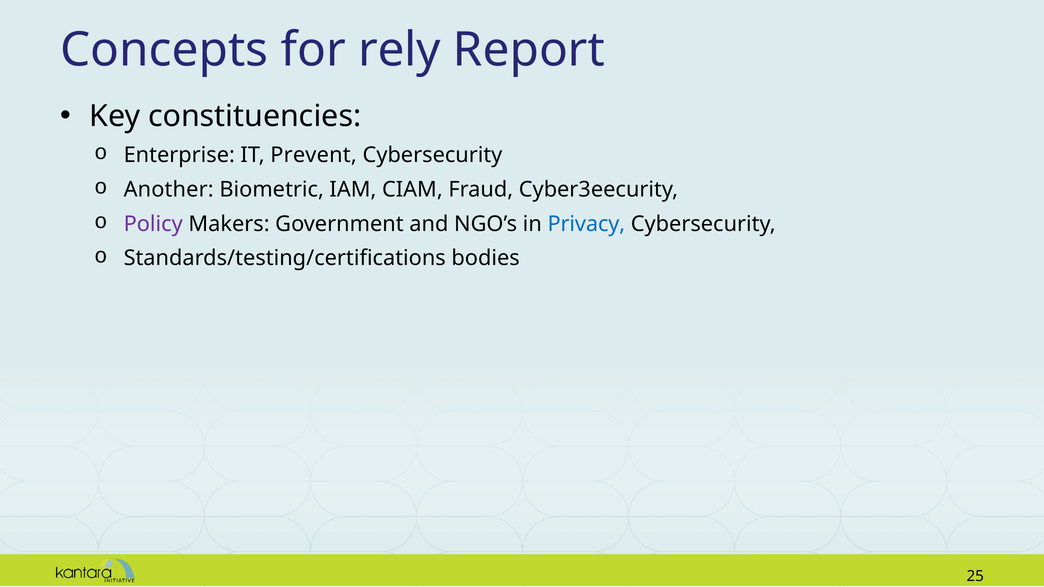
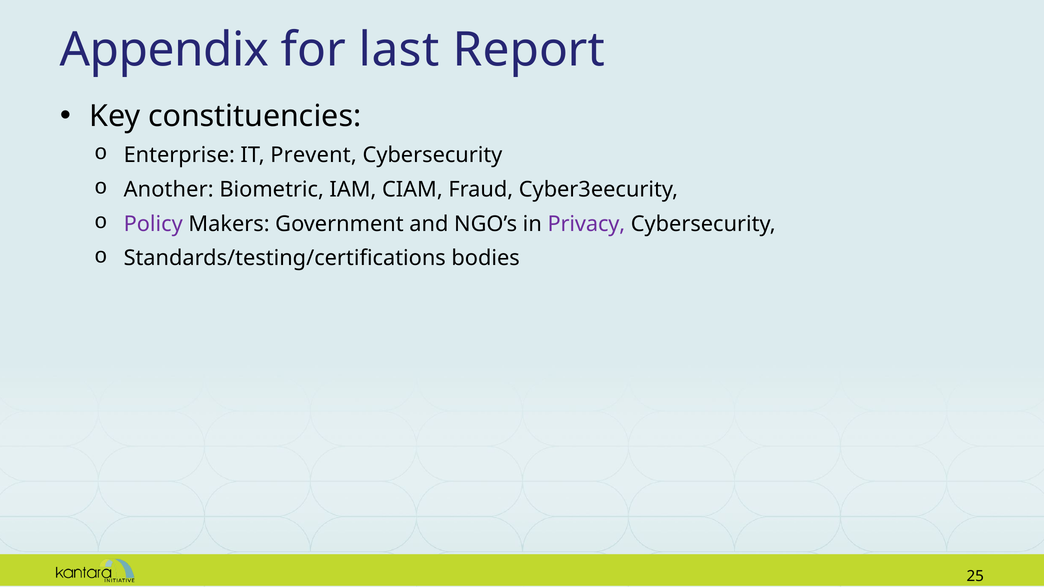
Concepts: Concepts -> Appendix (164, 50)
rely: rely -> last (399, 50)
Privacy colour: blue -> purple (586, 224)
